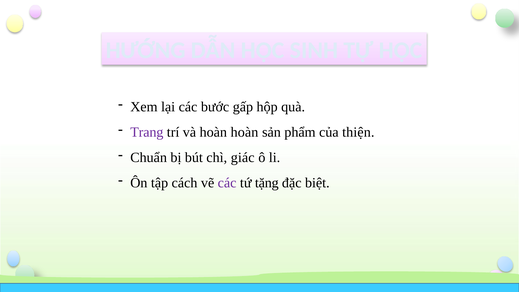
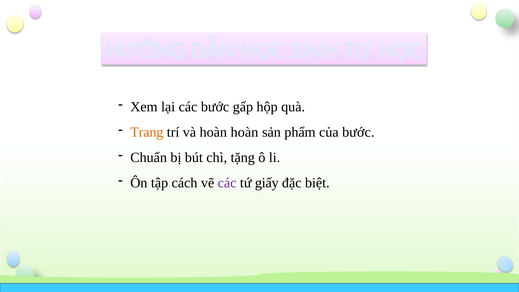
Trang colour: purple -> orange (147, 132)
của thiện: thiện -> bước (358, 132)
giác: giác -> tặng (243, 157)
tặng: tặng -> giấy (267, 183)
